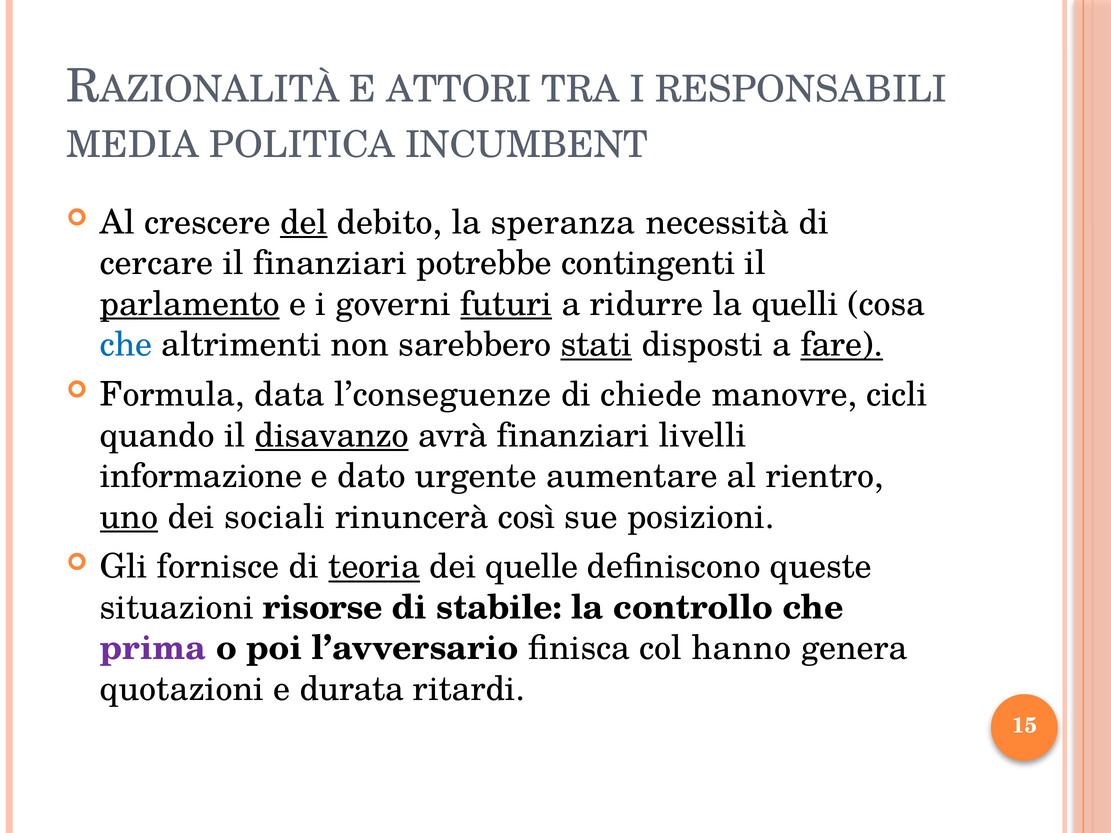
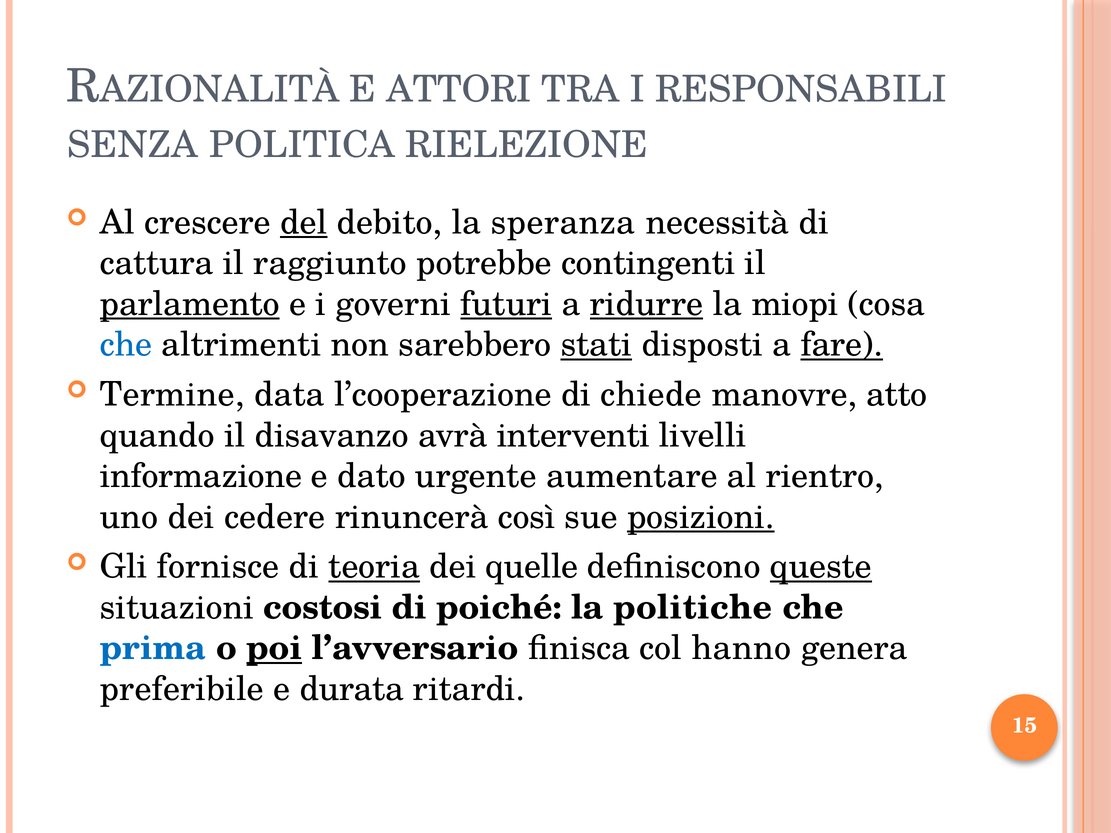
MEDIA: MEDIA -> SENZA (133, 145)
INCUMBENT: INCUMBENT -> RIELEZIONE (527, 145)
cercare: cercare -> cattura (157, 263)
il finanziari: finanziari -> raggiunto (330, 263)
ridurre underline: none -> present (646, 304)
quelli: quelli -> miopi (795, 304)
Formula: Formula -> Termine (172, 395)
l’conseguenze: l’conseguenze -> l’cooperazione (443, 395)
cicli: cicli -> atto (897, 395)
disavanzo underline: present -> none (332, 436)
avrà finanziari: finanziari -> interventi (573, 436)
uno underline: present -> none (129, 517)
sociali: sociali -> cedere (275, 517)
posizioni underline: none -> present (701, 517)
queste underline: none -> present (821, 567)
risorse: risorse -> costosi (323, 608)
stabile: stabile -> poiché (499, 608)
controllo: controllo -> politiche (693, 608)
prima colour: purple -> blue (153, 648)
poi underline: none -> present (274, 648)
quotazioni: quotazioni -> preferibile (182, 689)
